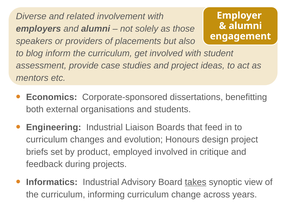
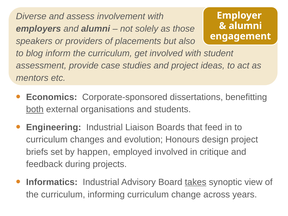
related: related -> assess (81, 16)
both underline: none -> present (35, 109)
product: product -> happen (94, 152)
